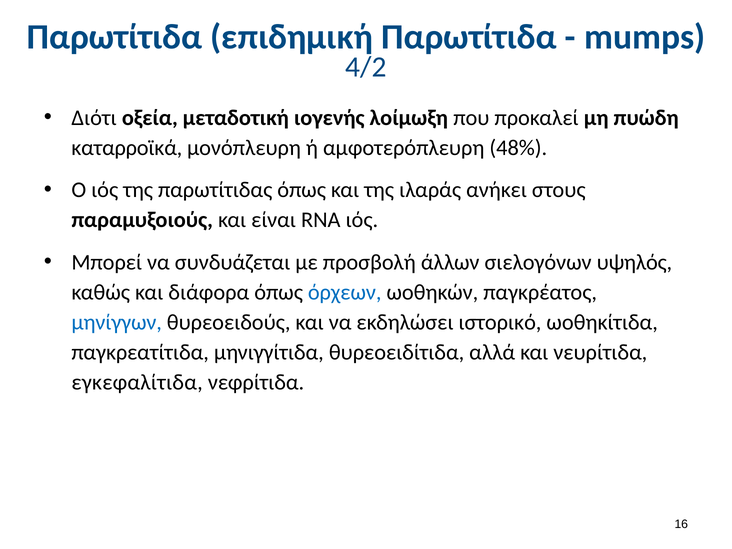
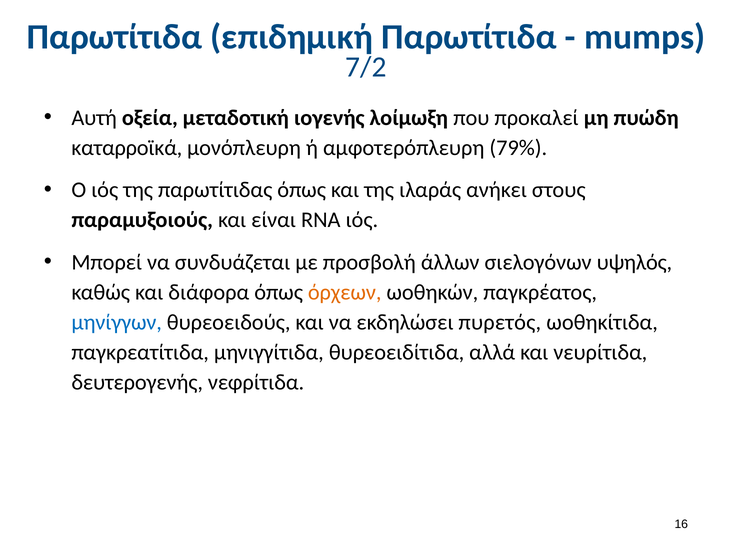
4/2: 4/2 -> 7/2 (366, 67)
Διότι: Διότι -> Αυτή (94, 118)
48%: 48% -> 79% (518, 148)
όρχεων colour: blue -> orange (345, 292)
ιστορικό: ιστορικό -> πυρετός (500, 322)
εγκεφαλίτιδα: εγκεφαλίτιδα -> δευτερογενής (137, 382)
